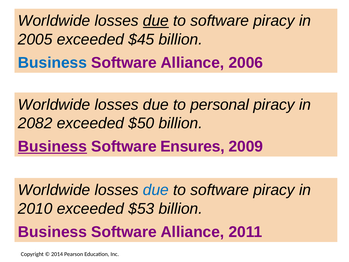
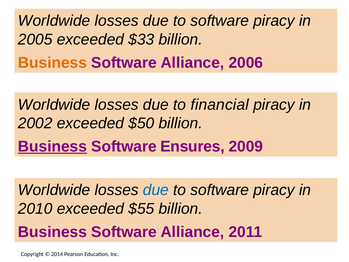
due underline: present -> none (156, 21)
$45: $45 -> $33 (141, 39)
Business colour: blue -> orange (52, 63)
personal: personal -> financial (220, 105)
2082: 2082 -> 2002 (35, 123)
$53: $53 -> $55 (141, 209)
